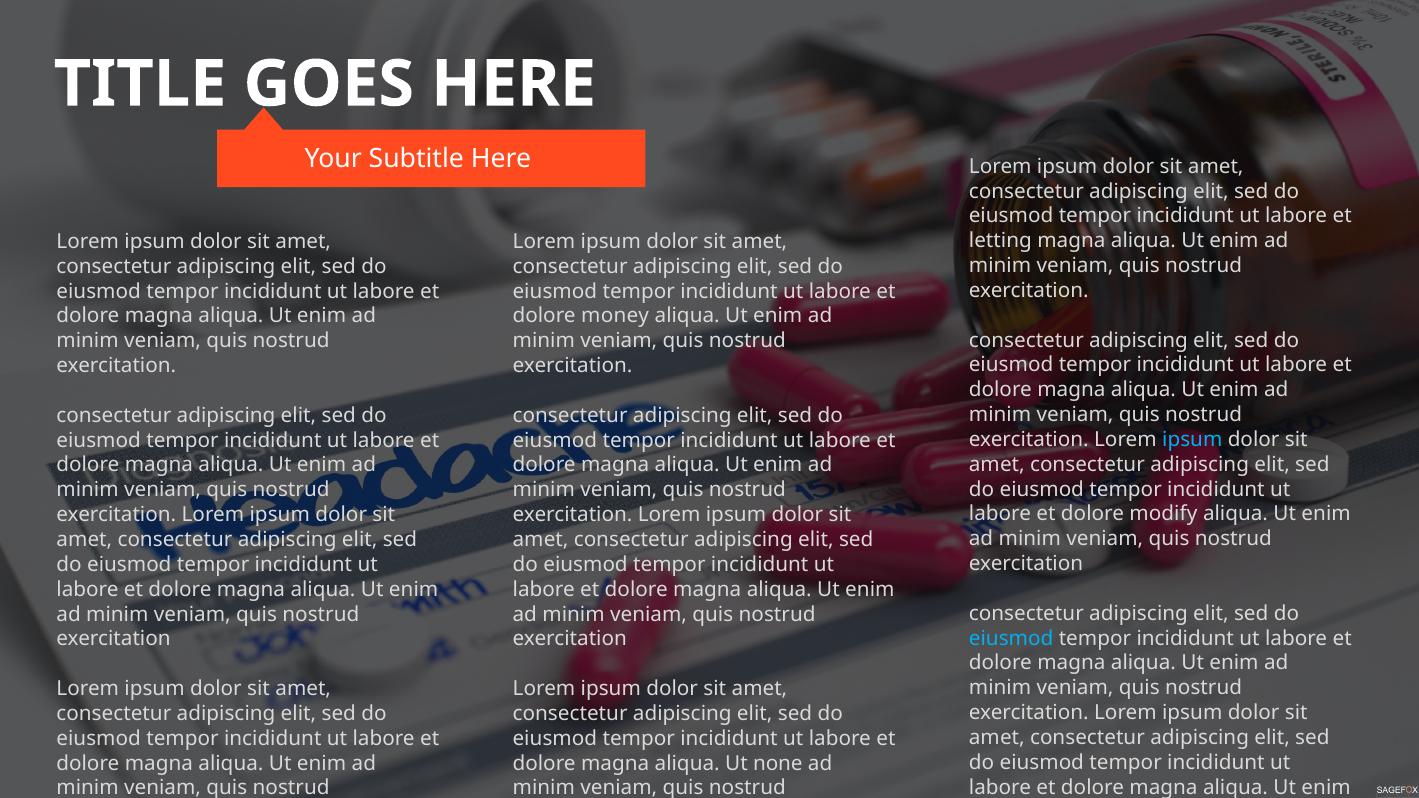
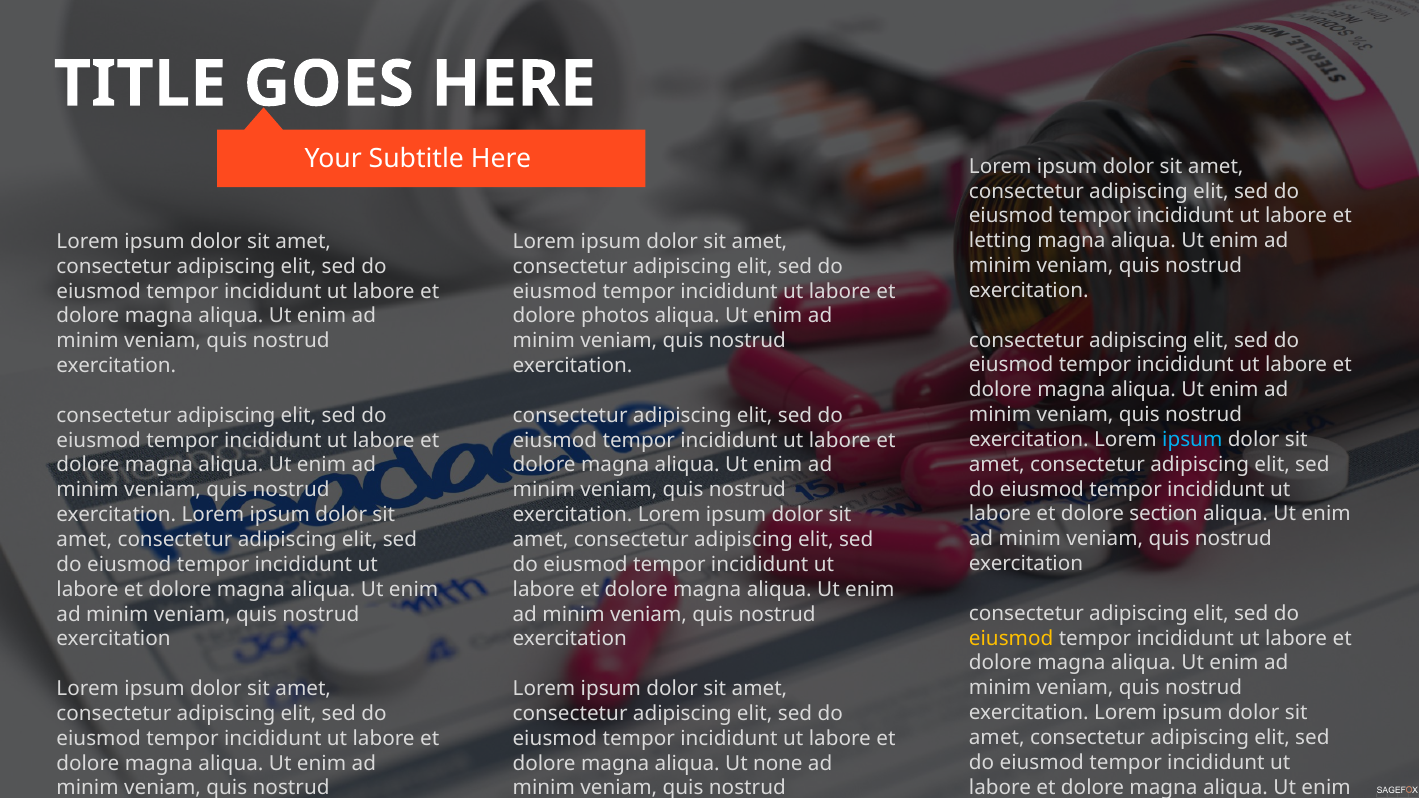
money: money -> photos (615, 316)
modify: modify -> section (1164, 514)
eiusmod colour: light blue -> yellow (1011, 638)
